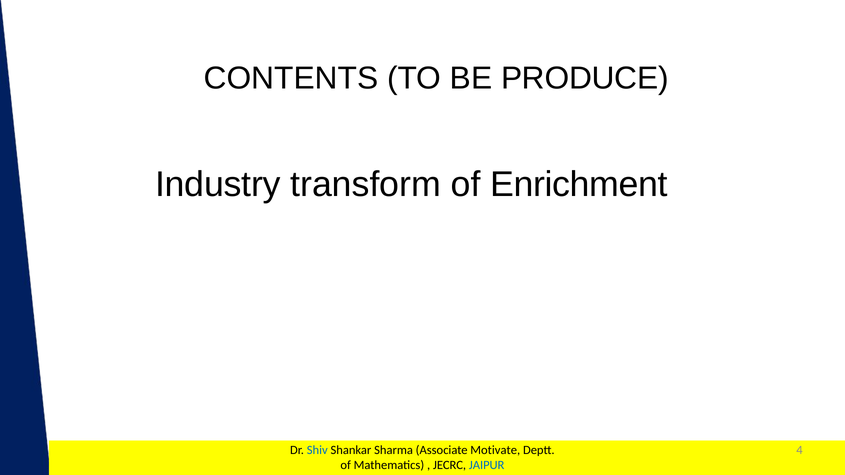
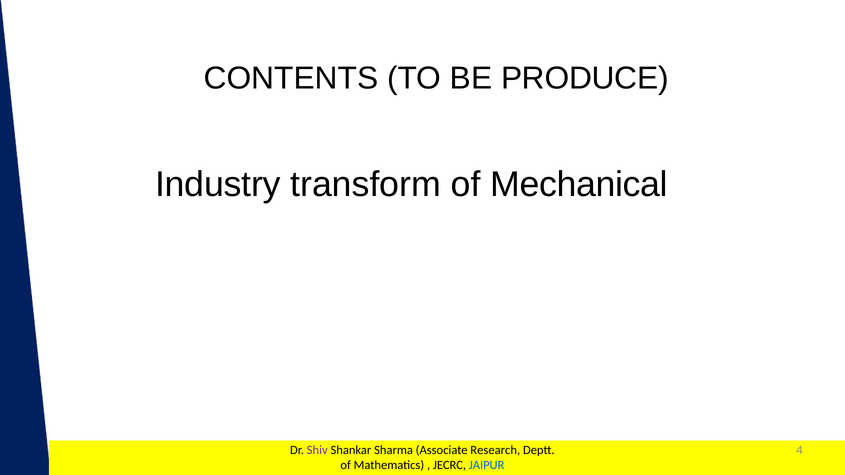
Enrichment: Enrichment -> Mechanical (579, 184)
Shiv colour: blue -> purple (317, 450)
Motivate: Motivate -> Research (495, 450)
